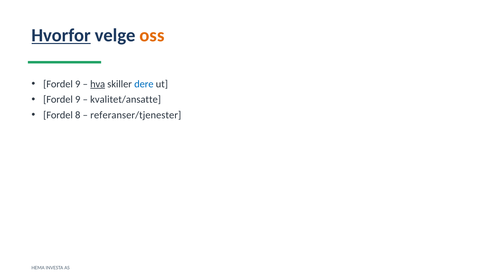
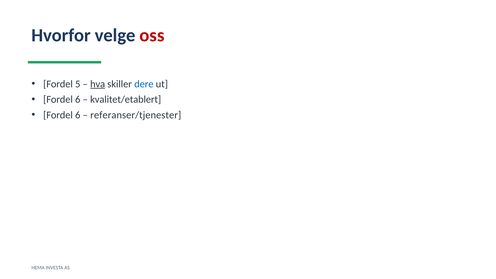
Hvorfor underline: present -> none (61, 35)
oss colour: orange -> red (152, 35)
9: 9 -> 5 (78, 84)
9: 9 -> 6 (78, 100)
kvalitet/ansatte: kvalitet/ansatte -> kvalitet/etablert (126, 100)
8: 8 -> 6 (78, 115)
